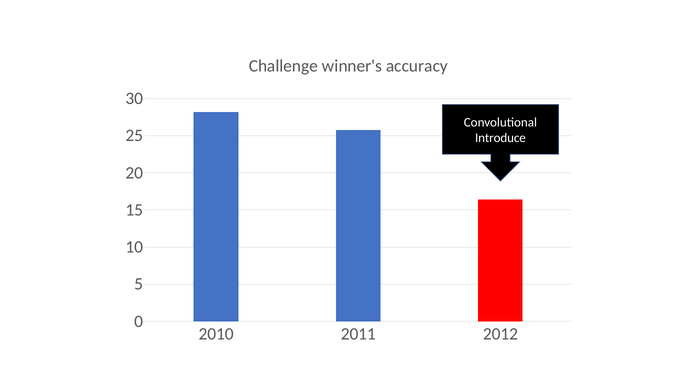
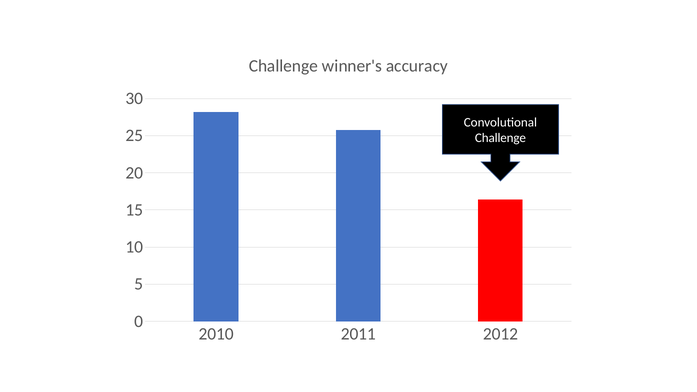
Introduce: Introduce -> Challenge (500, 138)
